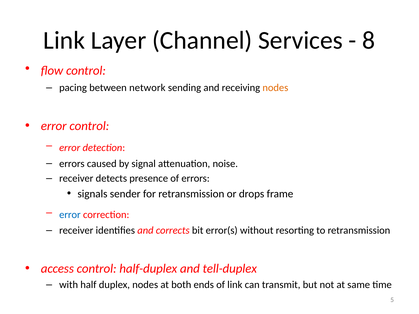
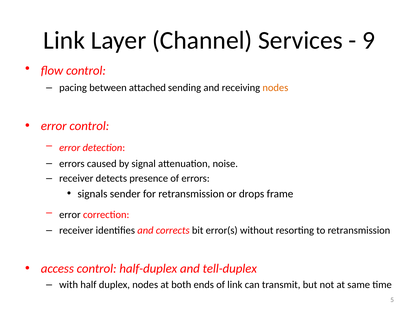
8: 8 -> 9 (369, 41)
network: network -> attached (147, 88)
error colour: blue -> black (70, 215)
